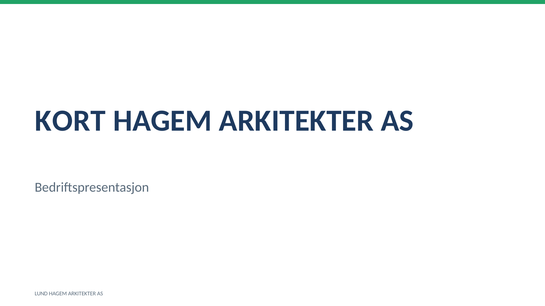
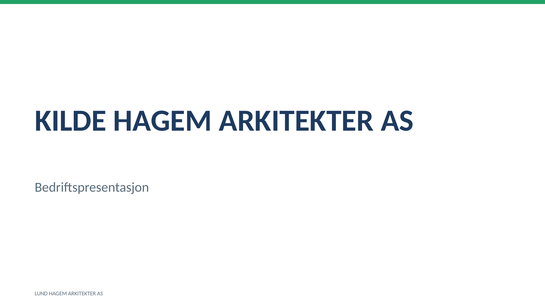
KORT: KORT -> KILDE (71, 121)
